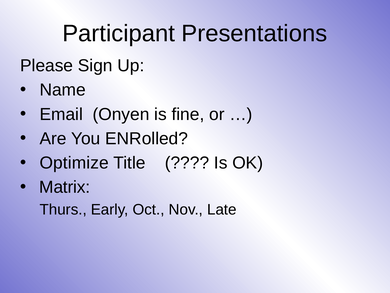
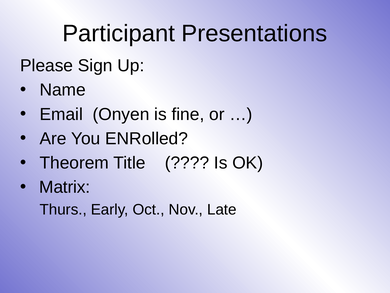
Optimize: Optimize -> Theorem (74, 163)
